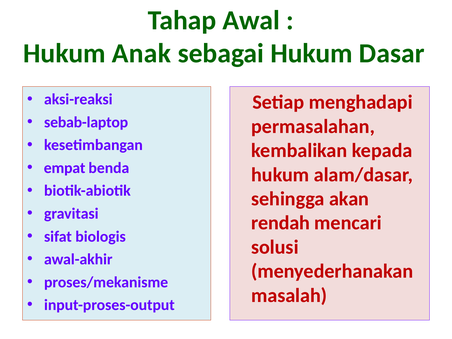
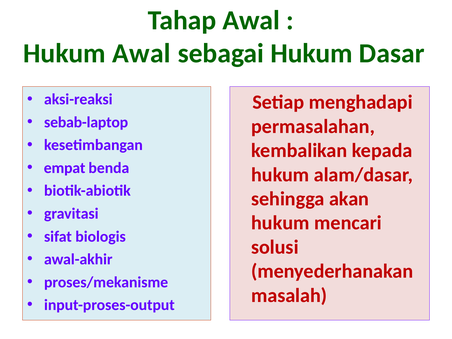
Hukum Anak: Anak -> Awal (142, 54)
rendah: rendah -> hukum (280, 223)
